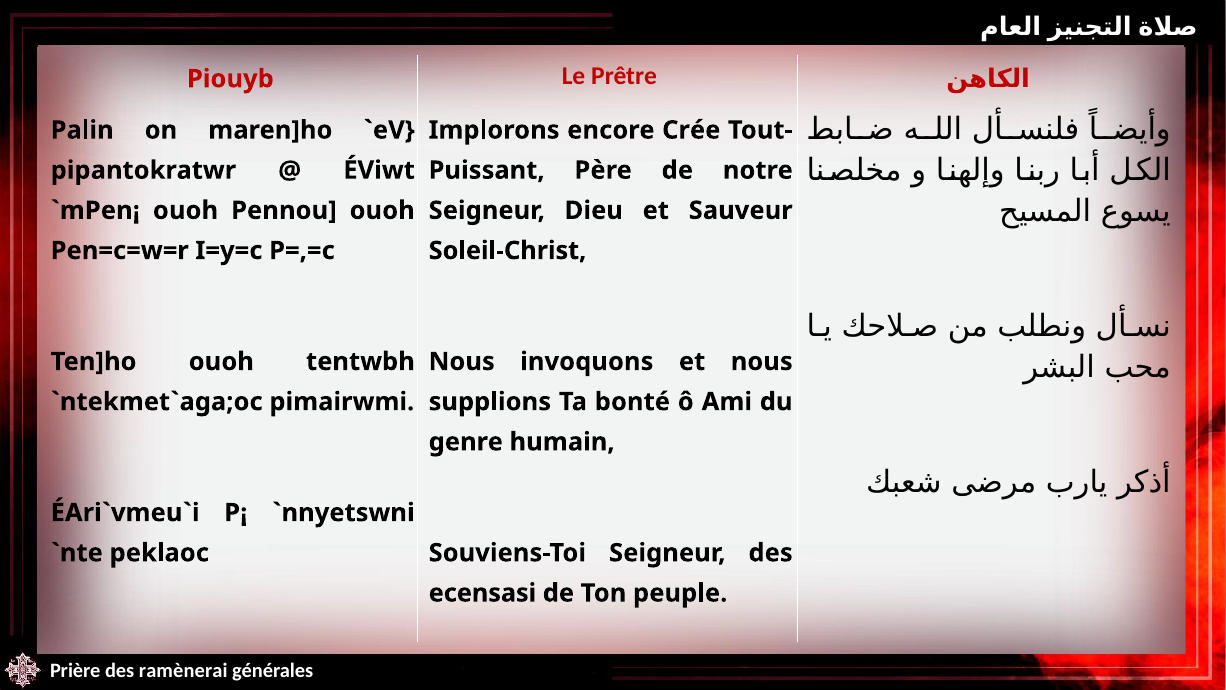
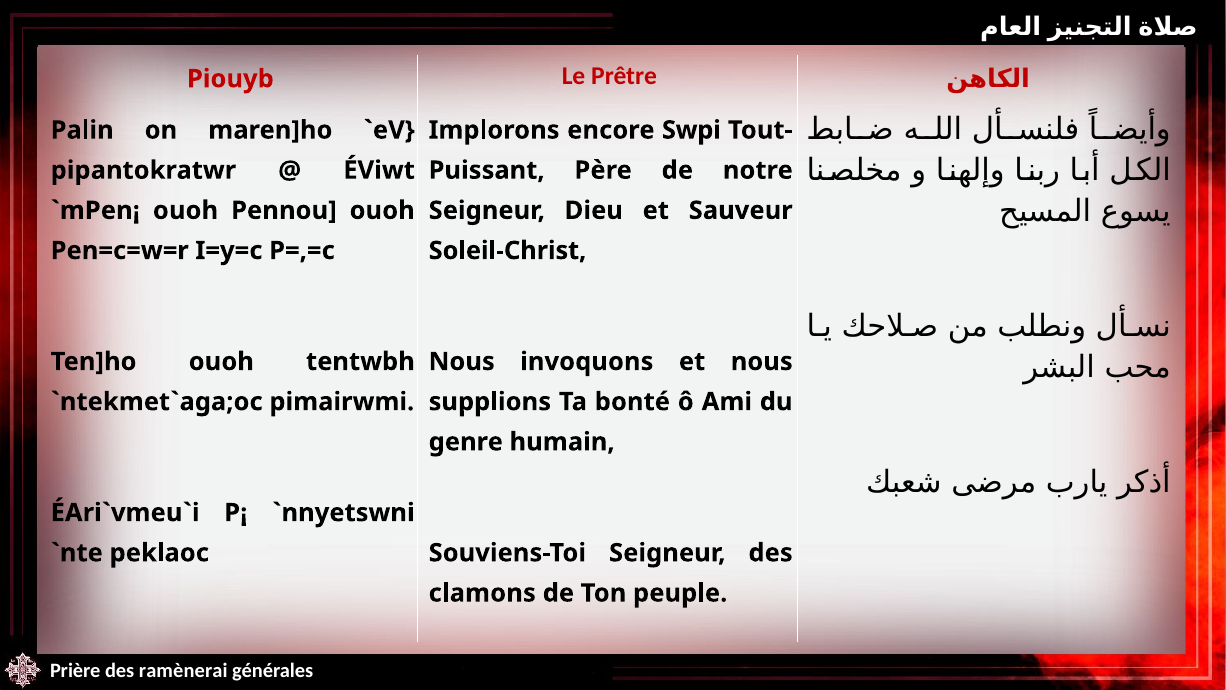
Crée: Crée -> Swpi (691, 130)
ecensasi: ecensasi -> clamons (482, 593)
